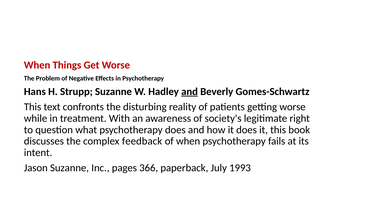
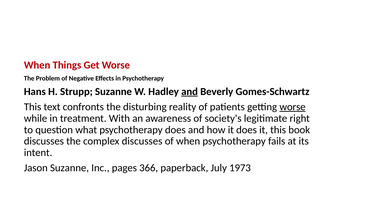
worse underline: none -> present (293, 107)
complex feedback: feedback -> discusses (142, 141)
1993: 1993 -> 1973 (240, 168)
